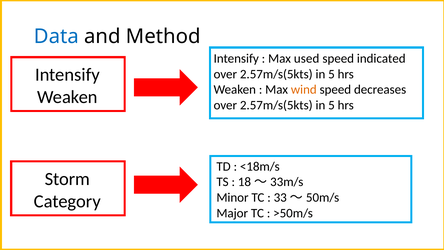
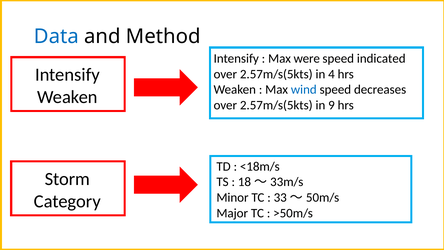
used: used -> were (307, 58)
5: 5 -> 4 (331, 74)
wind colour: orange -> blue (304, 90)
5: 5 -> 9 (331, 105)
